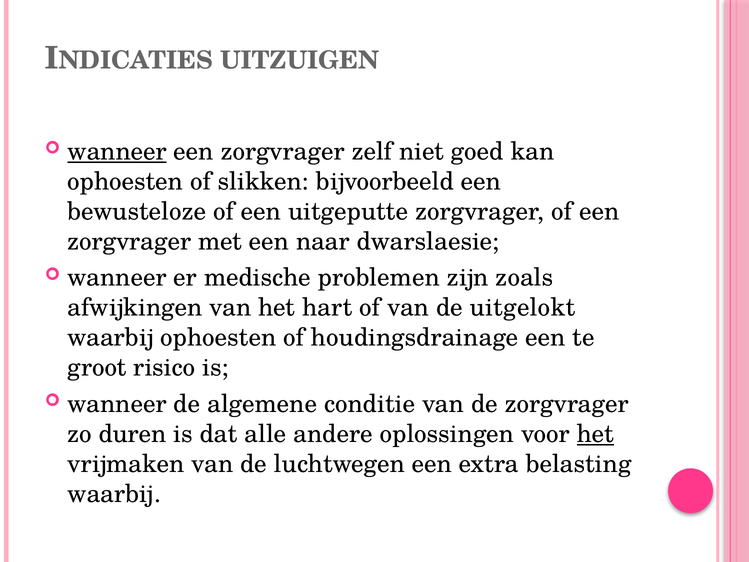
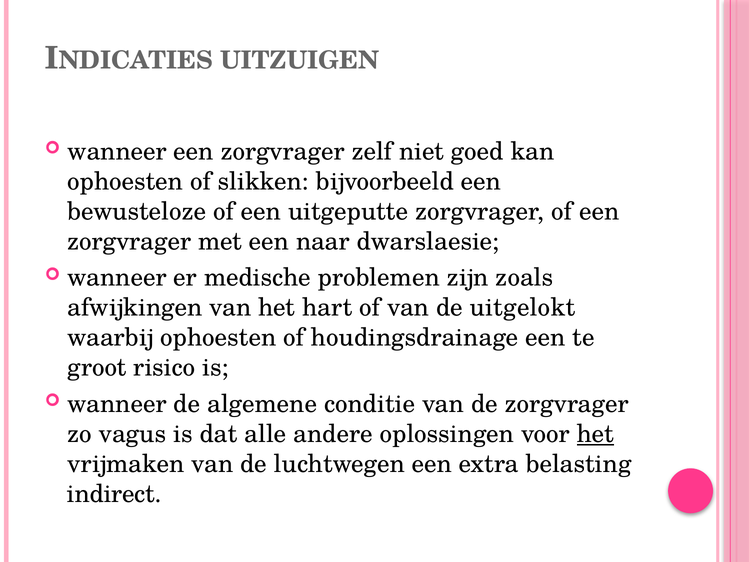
wanneer underline: present -> none (117, 151)
duren: duren -> vagus (132, 434)
waarbij: waarbij -> indirect (114, 494)
